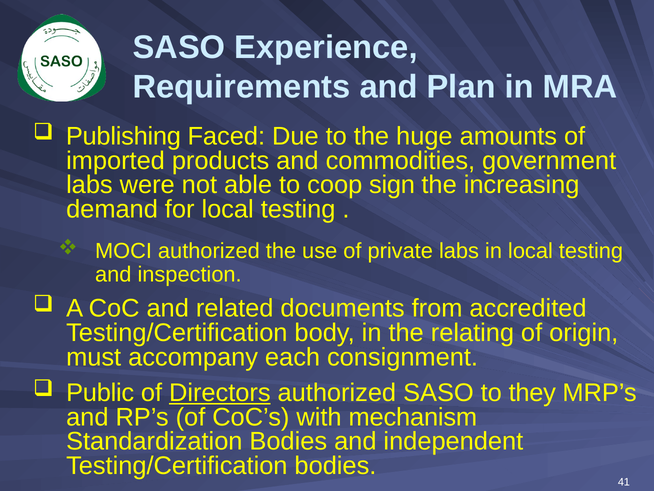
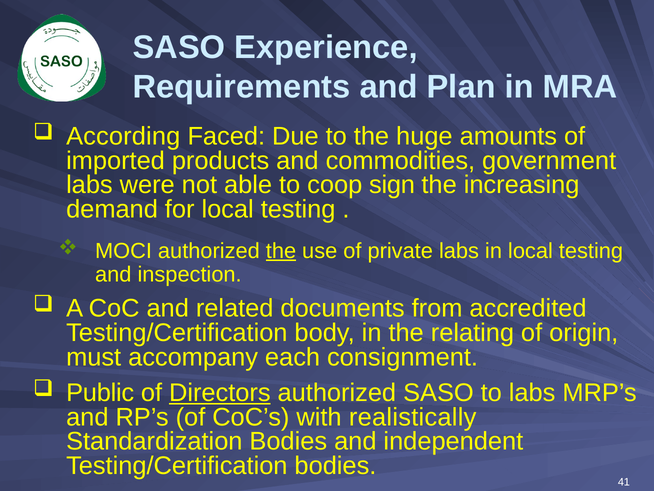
Publishing: Publishing -> According (123, 136)
the underline: none -> present (281, 251)
to they: they -> labs (532, 392)
mechanism: mechanism -> realistically (413, 417)
